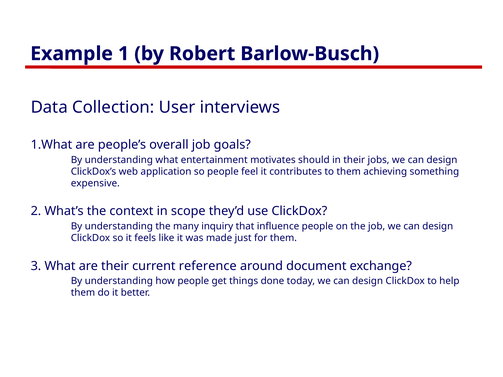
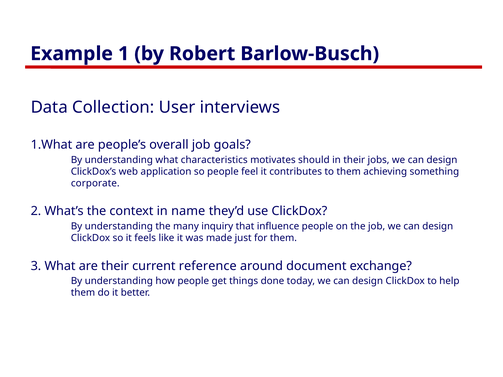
entertainment: entertainment -> characteristics (214, 160)
expensive: expensive -> corporate (95, 183)
scope: scope -> name (188, 211)
